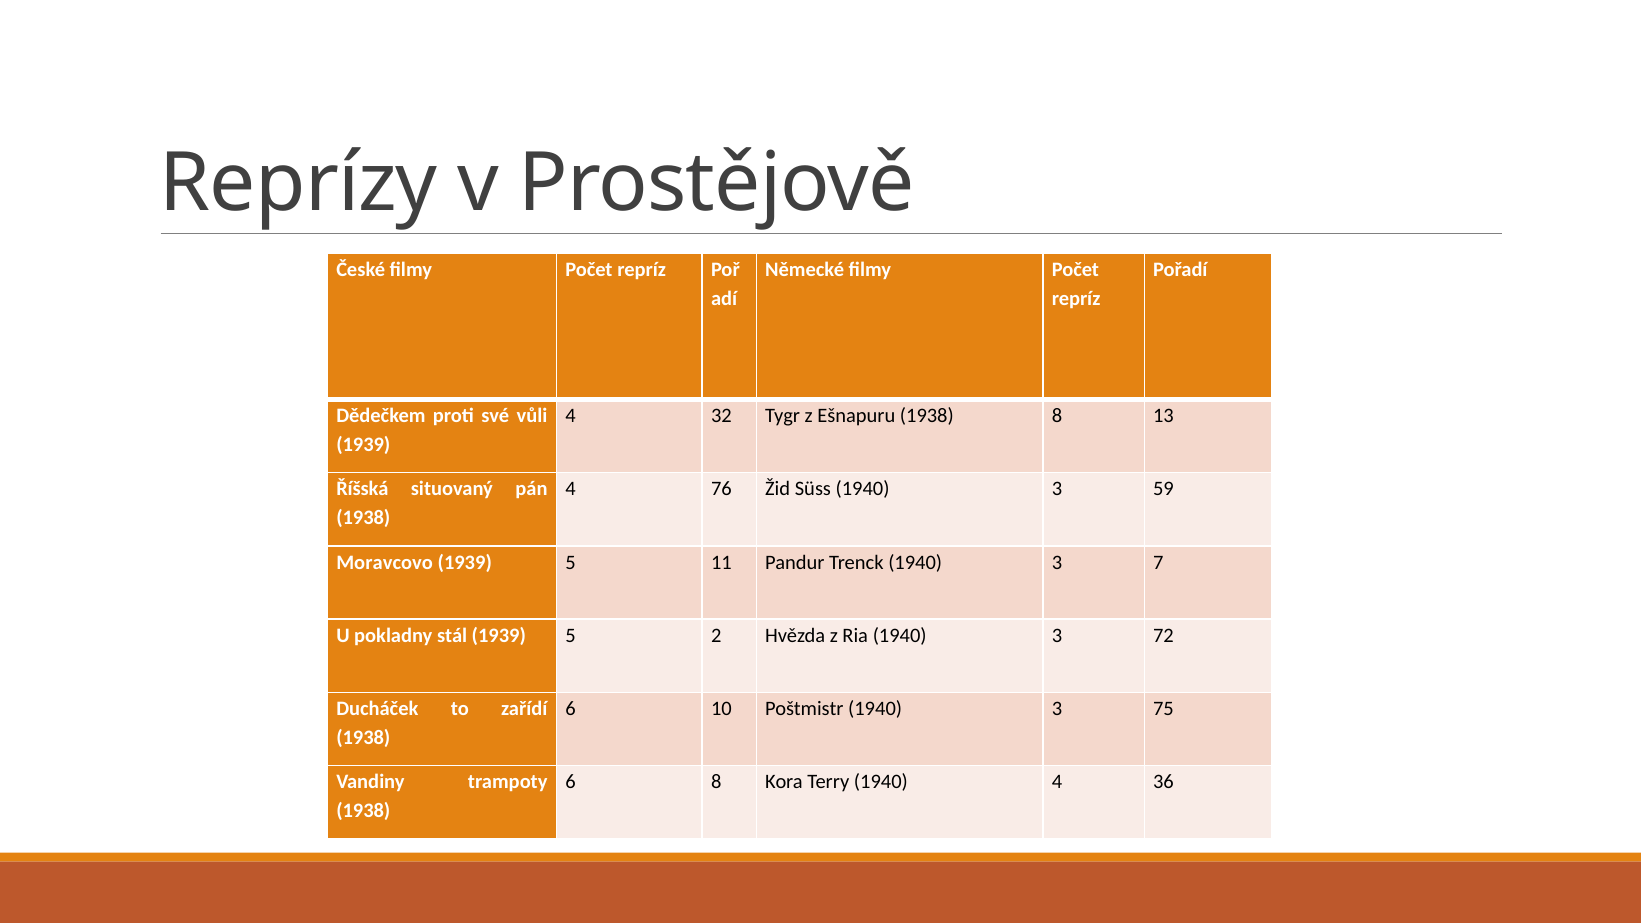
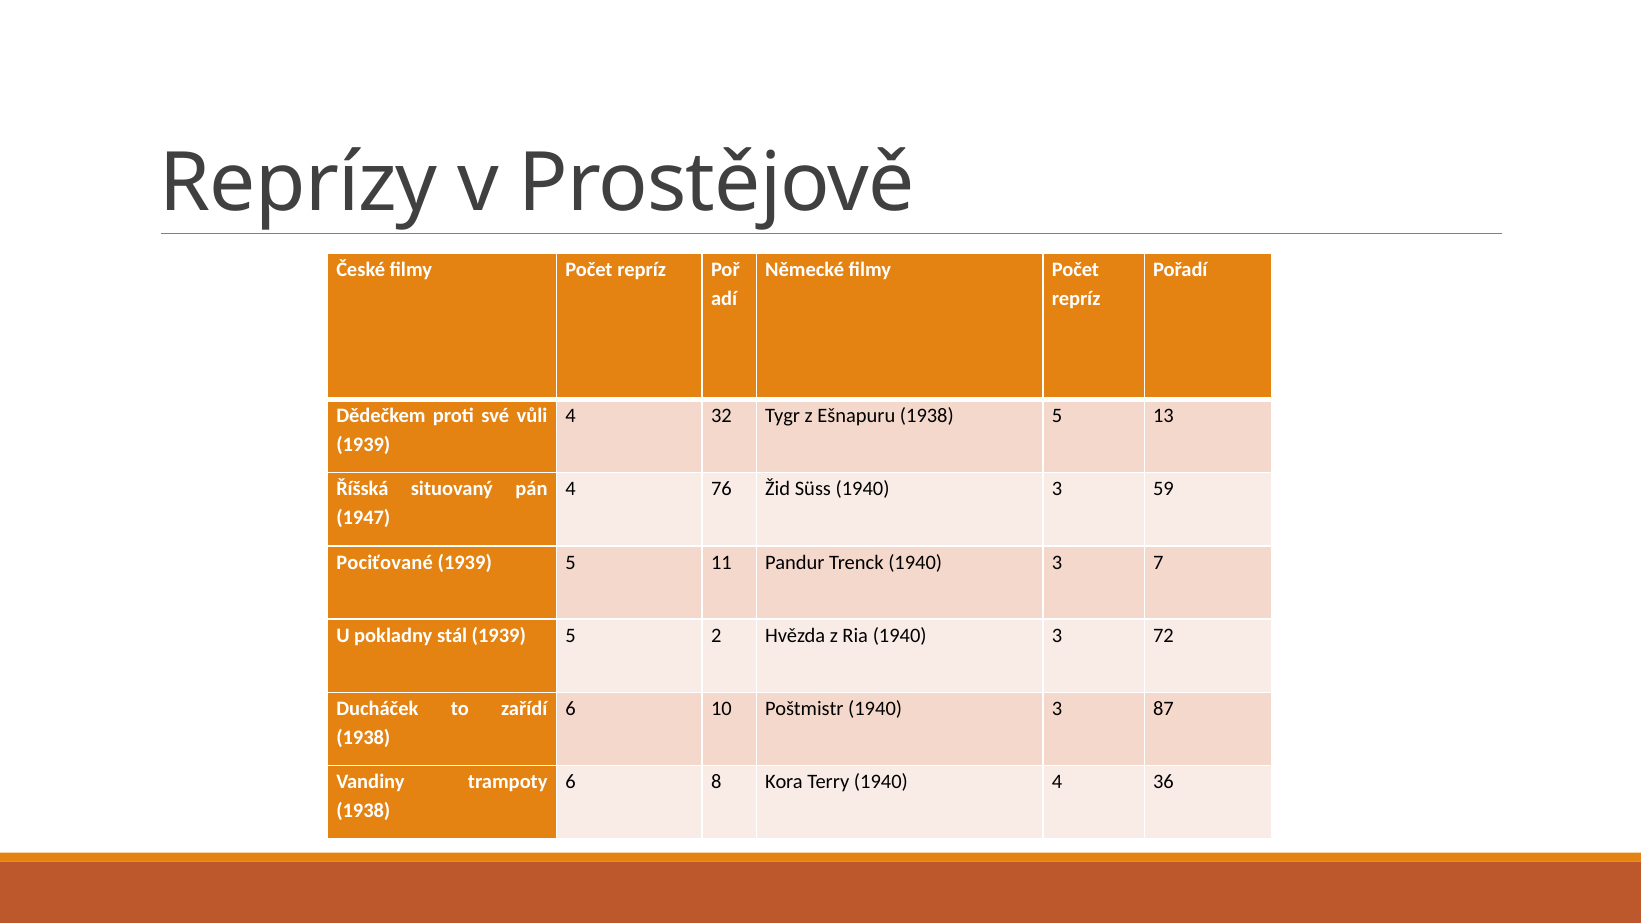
1938 8: 8 -> 5 (1057, 416)
1938: 1938 -> 1947 (363, 518)
Moravcovo: Moravcovo -> Pociťované (385, 562)
75: 75 -> 87 (1163, 709)
